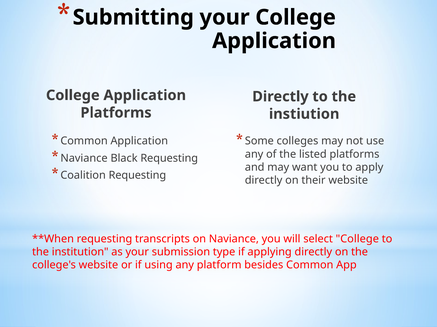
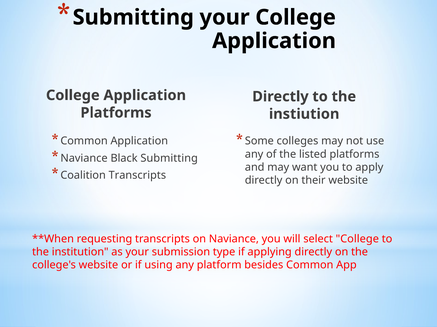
Black Requesting: Requesting -> Submitting (169, 158)
Coalition Requesting: Requesting -> Transcripts (137, 176)
